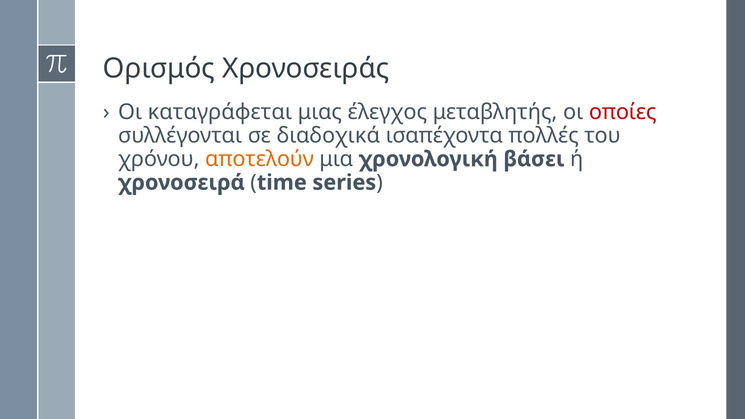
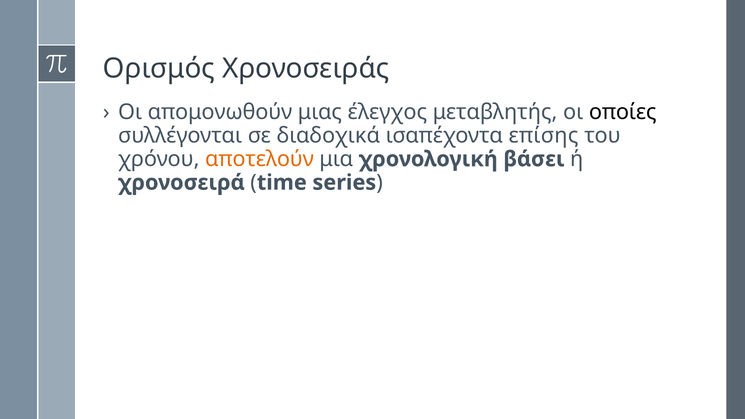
καταγράφεται: καταγράφεται -> απομονωθούν (220, 112)
οποίες colour: red -> black (623, 112)
πολλές: πολλές -> επίσης (543, 136)
